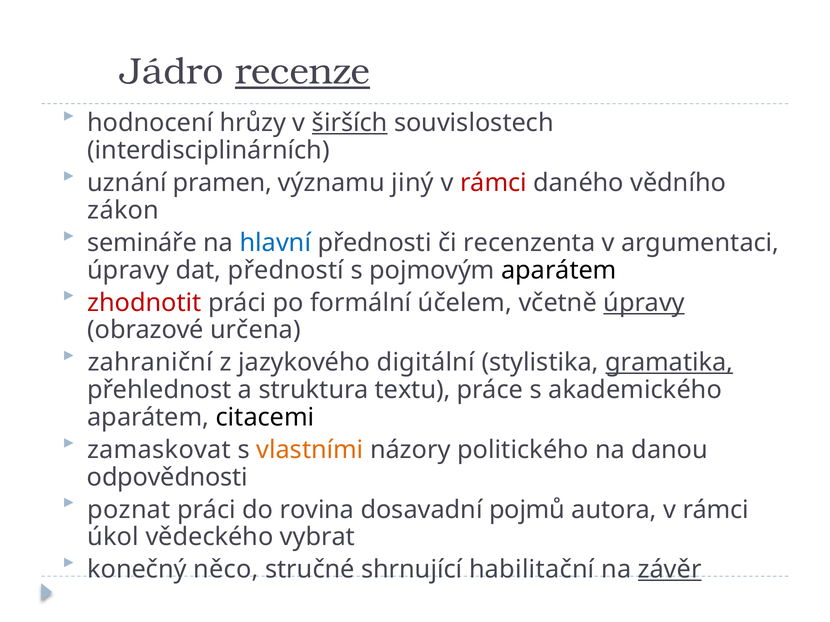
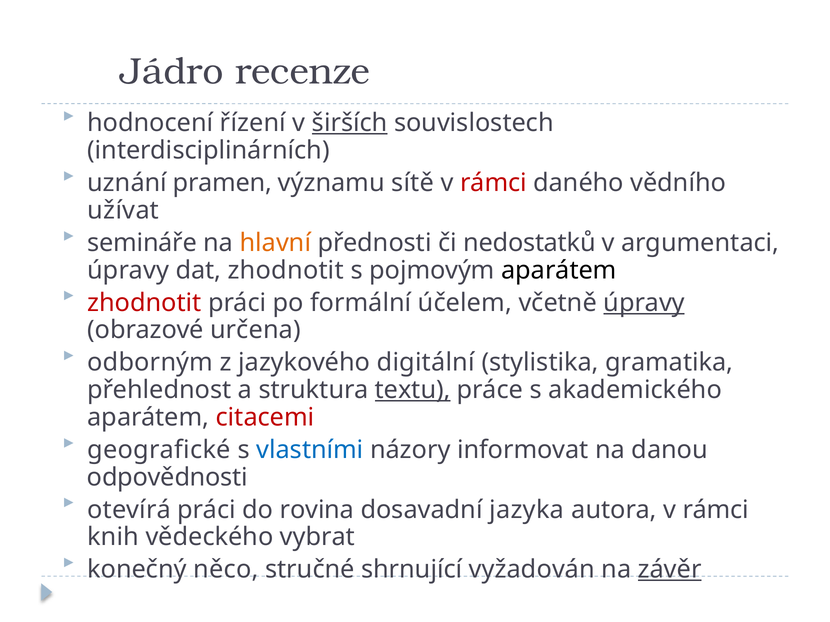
recenze underline: present -> none (302, 72)
hrůzy: hrůzy -> řízení (253, 123)
jiný: jiný -> sítě (413, 183)
zákon: zákon -> užívat (123, 210)
hlavní colour: blue -> orange (275, 243)
recenzenta: recenzenta -> nedostatků (530, 243)
dat předností: předností -> zhodnotit (286, 270)
zahraniční: zahraniční -> odborným (150, 363)
gramatika underline: present -> none (669, 363)
textu underline: none -> present (413, 390)
citacemi colour: black -> red (265, 418)
zamaskovat: zamaskovat -> geografické (159, 450)
vlastními colour: orange -> blue (310, 450)
politického: politického -> informovat (523, 450)
poznat: poznat -> otevírá (129, 510)
pojmů: pojmů -> jazyka (527, 510)
úkol: úkol -> knih (113, 538)
habilitační: habilitační -> vyžadován (532, 570)
